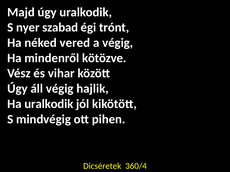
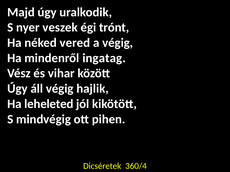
szabad: szabad -> veszek (60, 28)
kötözve: kötözve -> ingatag (104, 58)
Ha uralkodik: uralkodik -> leheleted (49, 104)
